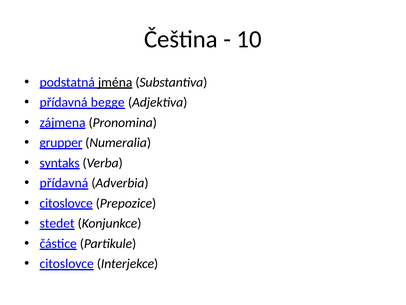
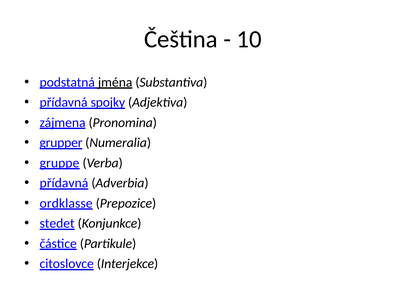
begge: begge -> spojky (108, 102)
syntaks: syntaks -> gruppe (59, 163)
citoslovce: citoslovce -> ordklasse (66, 203)
